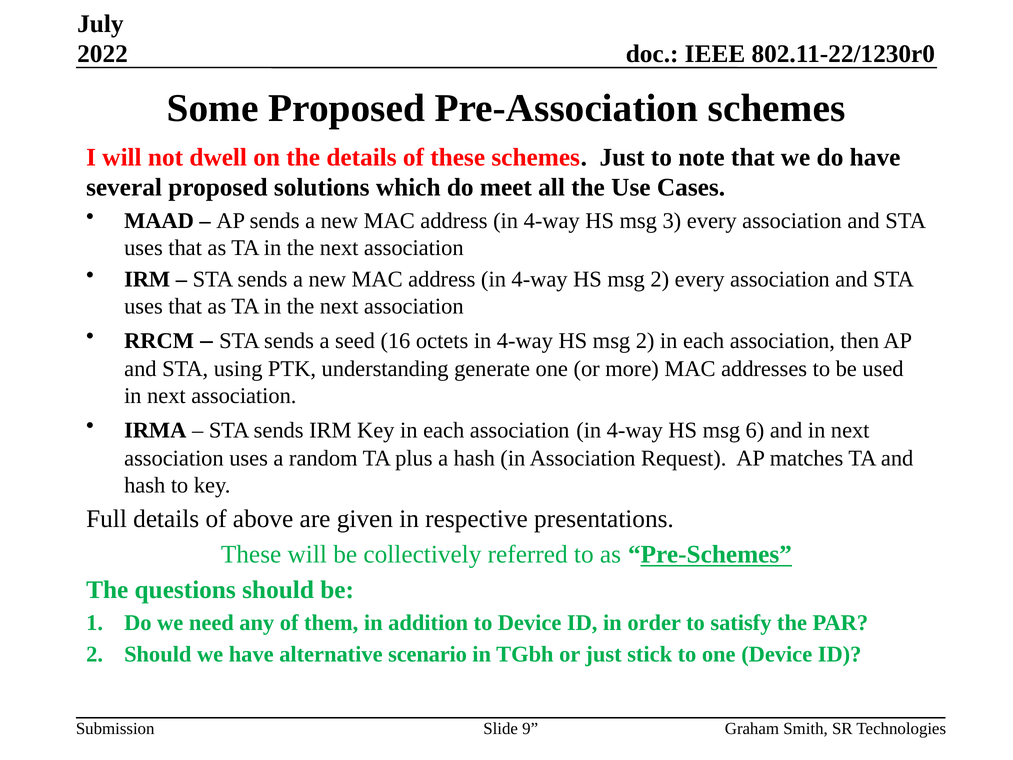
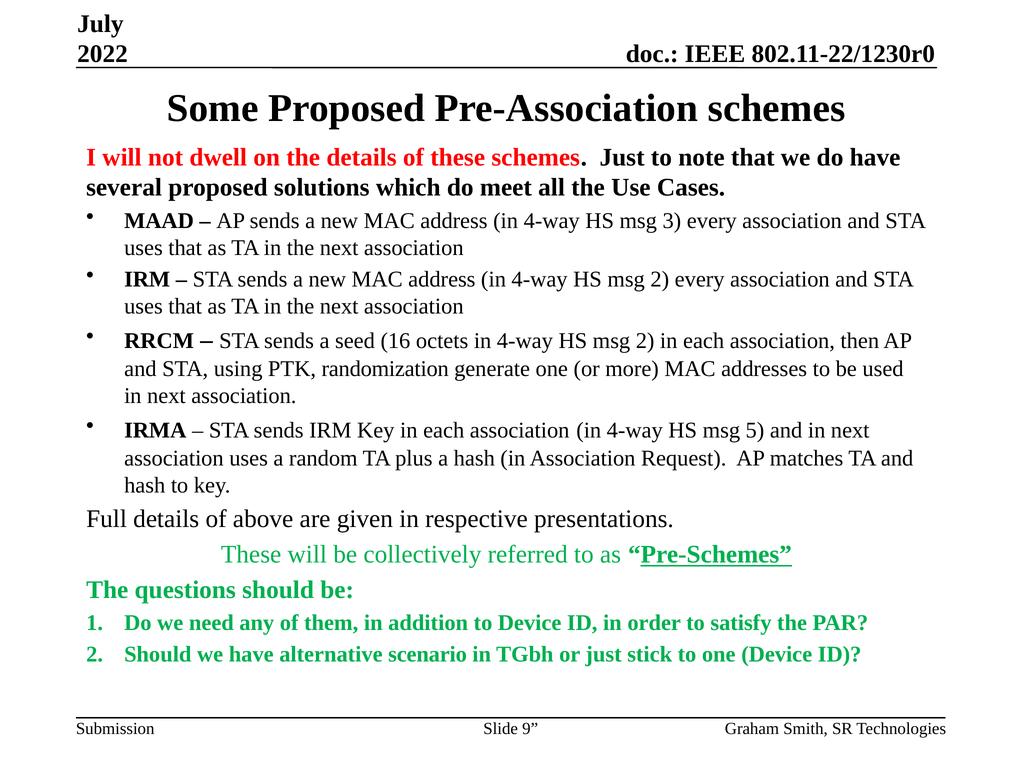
understanding: understanding -> randomization (385, 369)
6: 6 -> 5 (755, 430)
